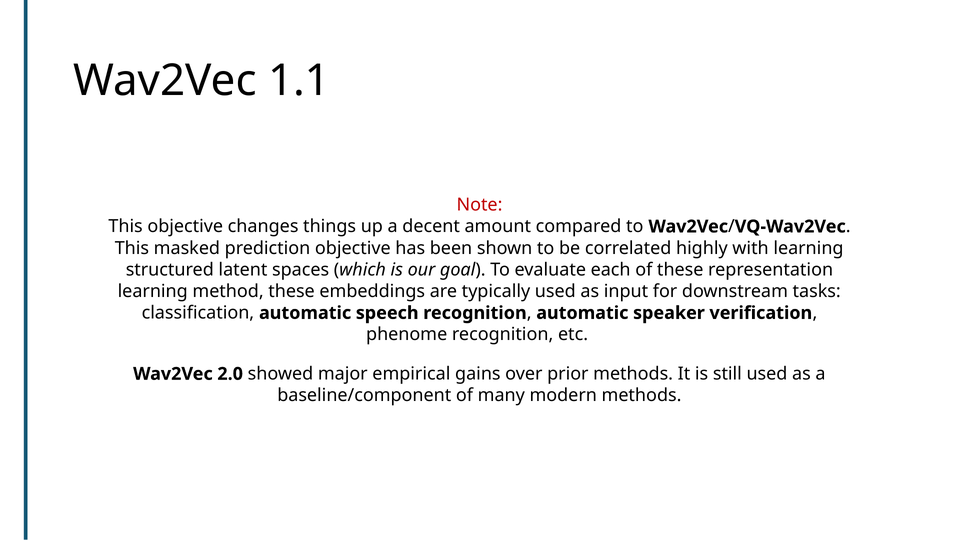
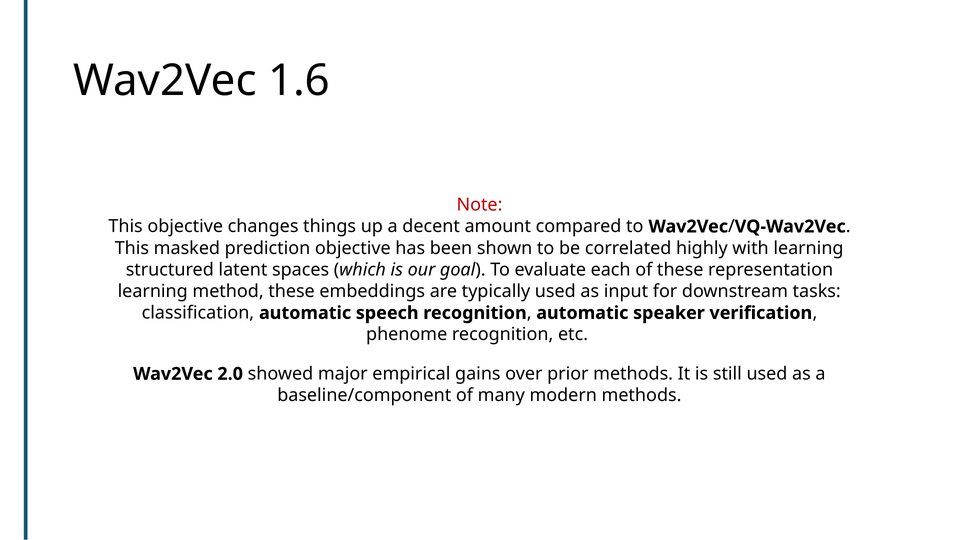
1.1: 1.1 -> 1.6 (299, 81)
